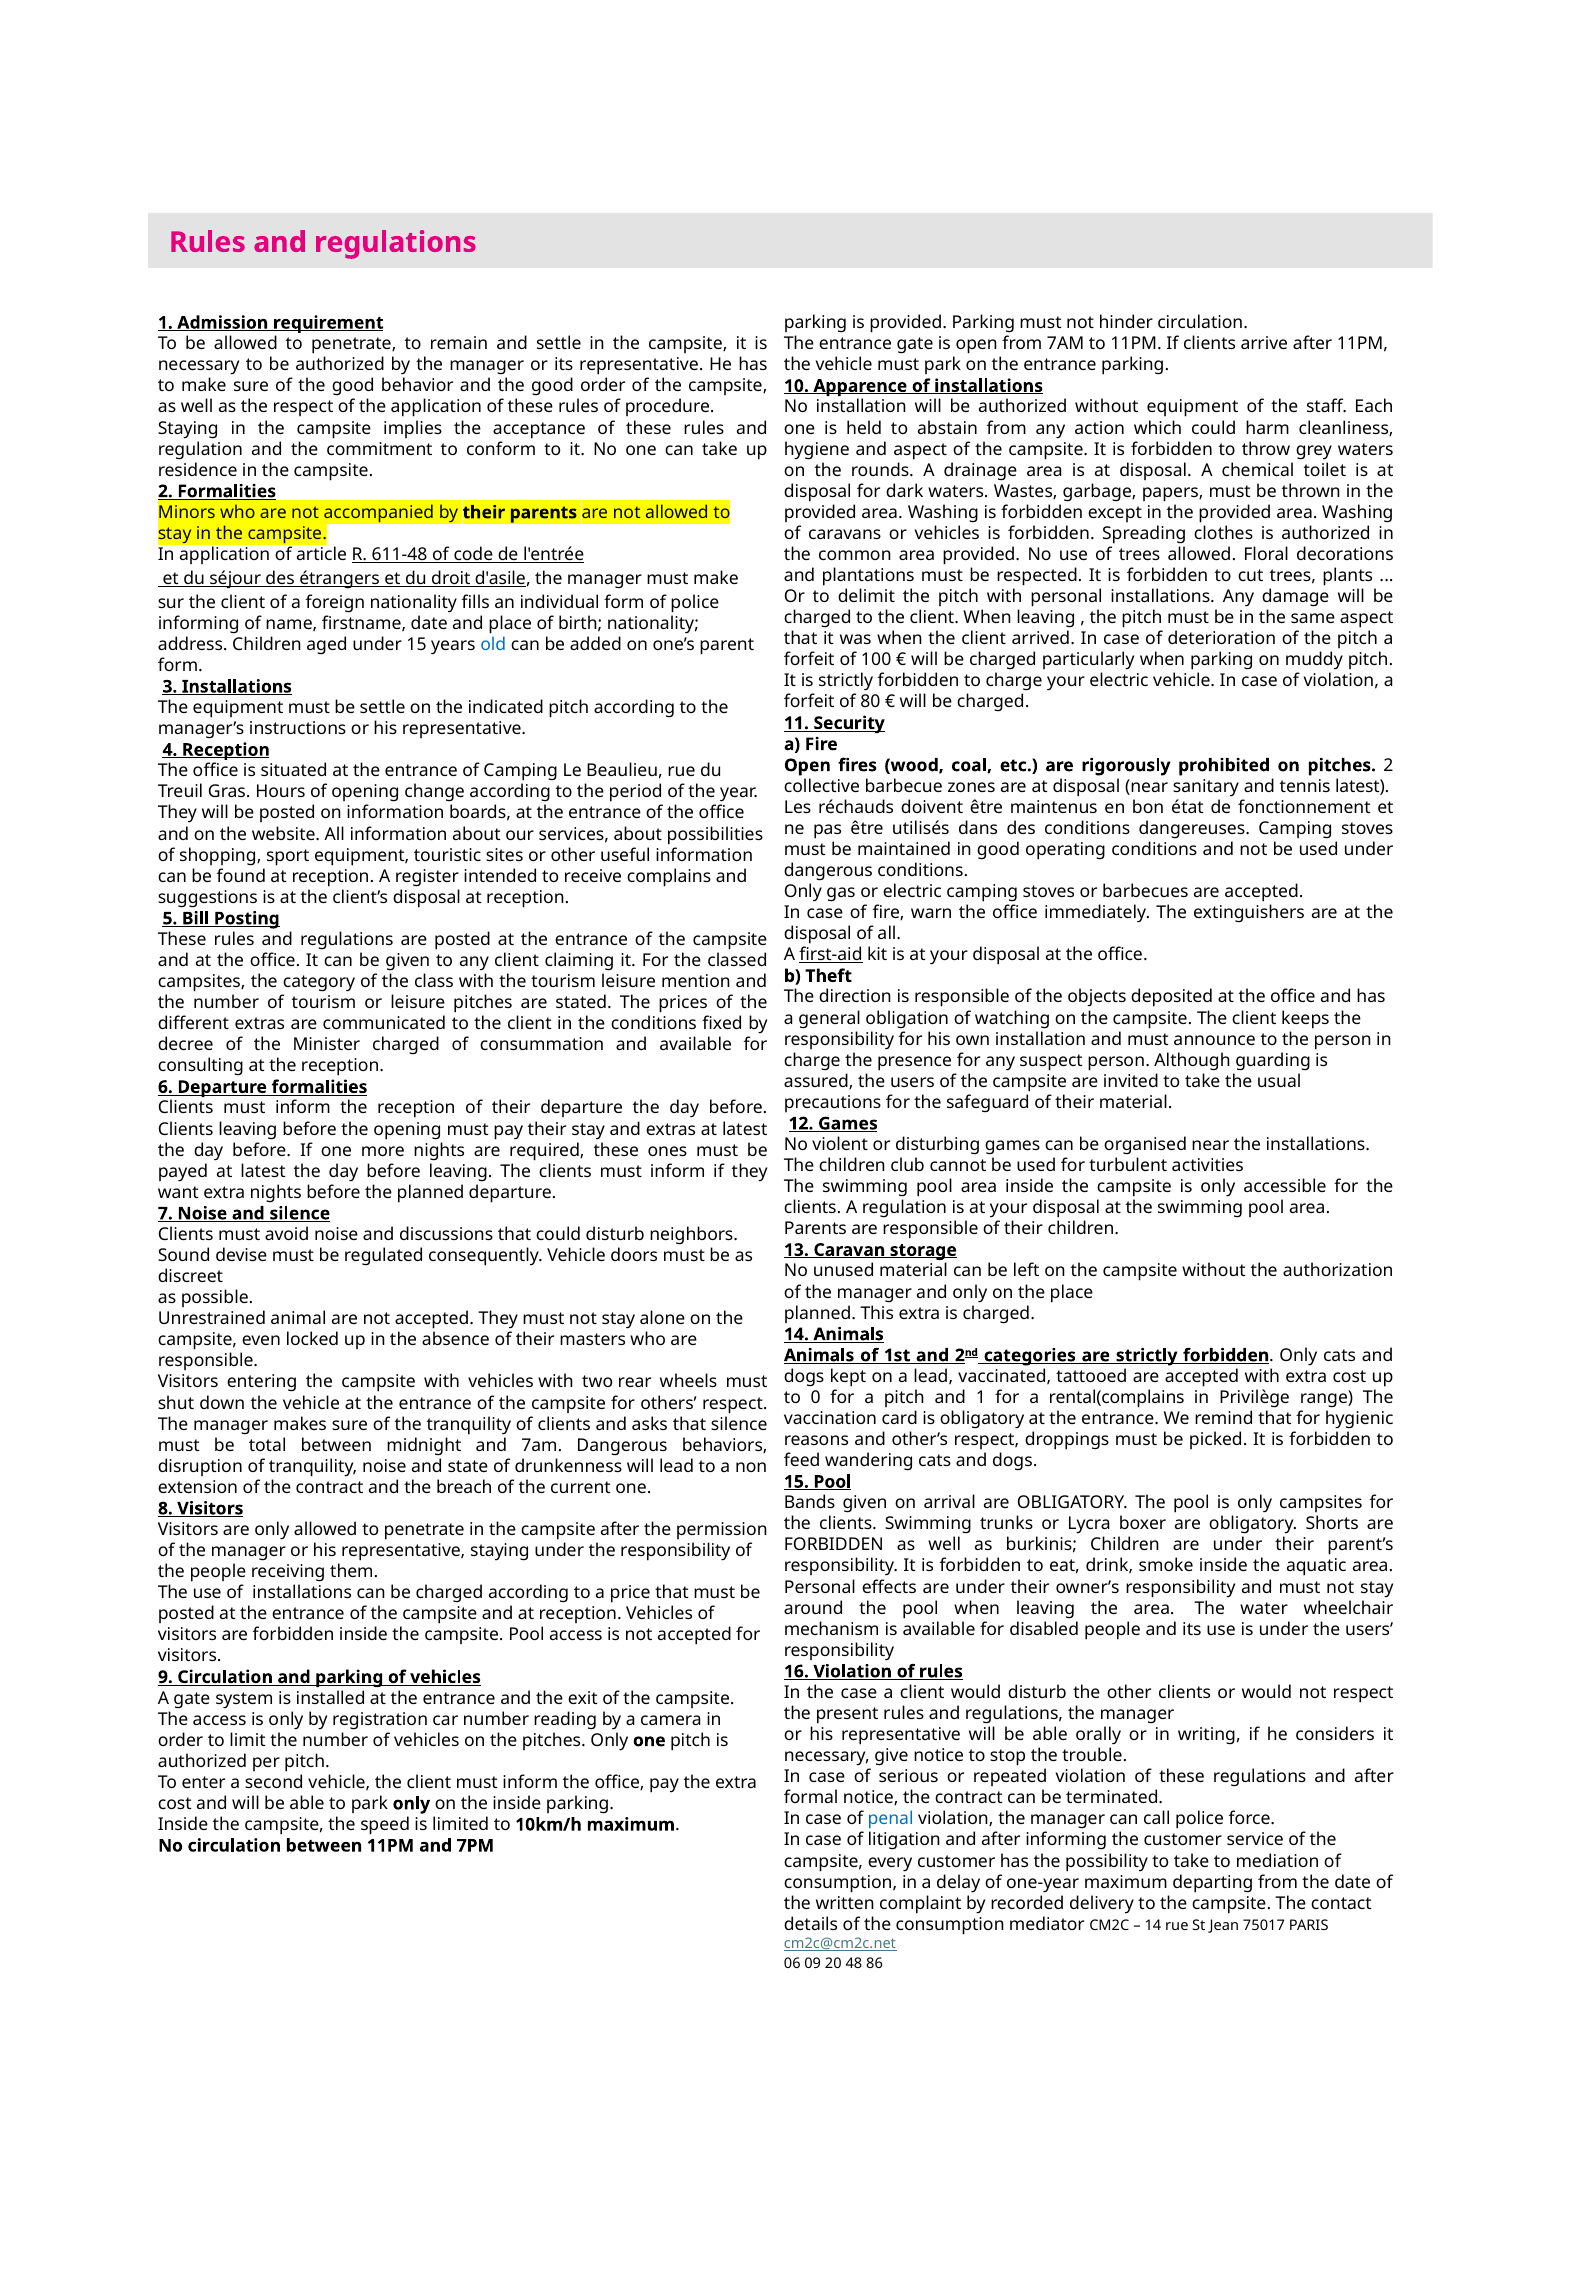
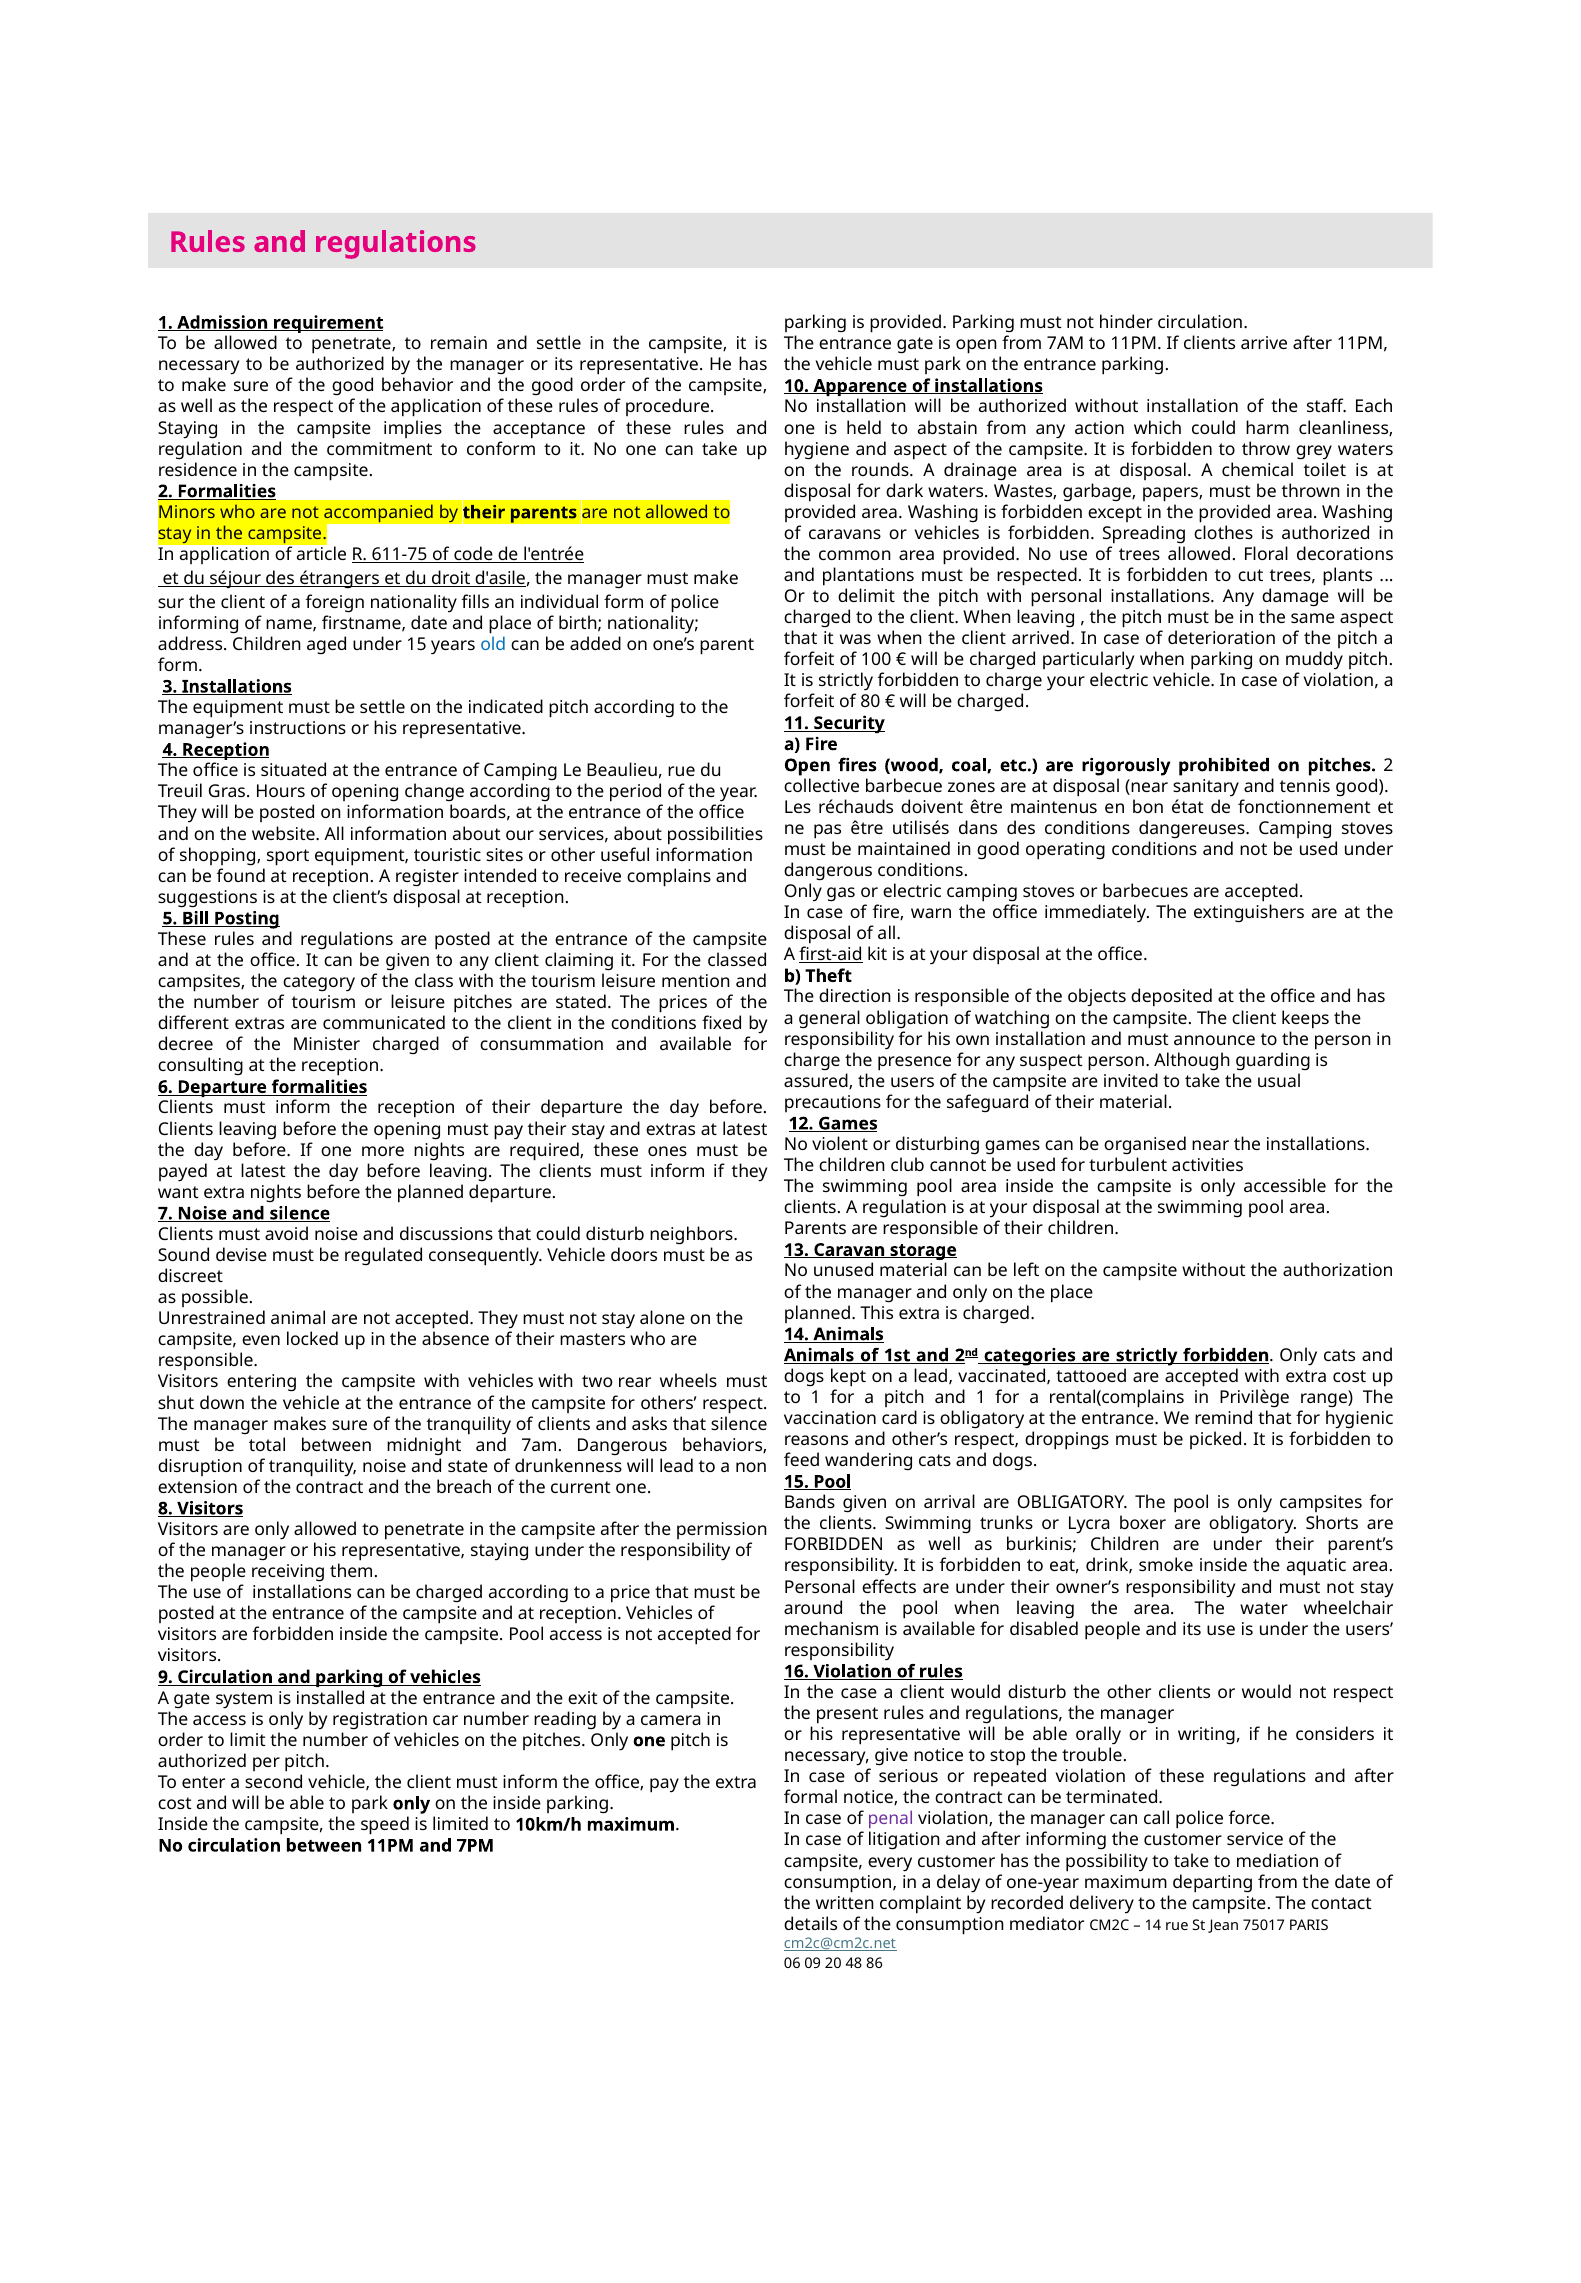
without equipment: equipment -> installation (1193, 407)
611-48: 611-48 -> 611-75 (400, 555)
tennis latest: latest -> good (1362, 787)
to 0: 0 -> 1 (816, 1398)
penal colour: blue -> purple (891, 1820)
